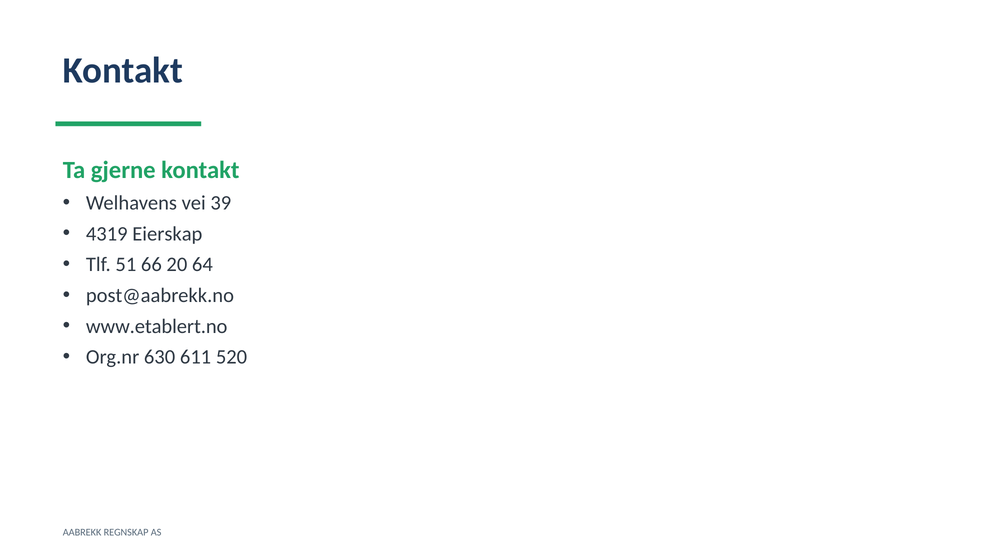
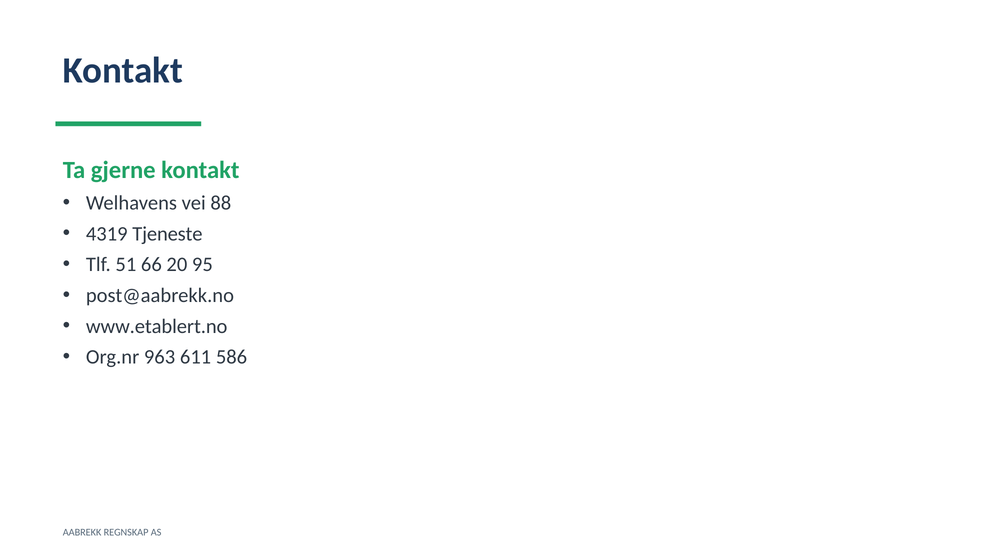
39: 39 -> 88 (221, 203)
Eierskap: Eierskap -> Tjeneste (167, 234)
64: 64 -> 95 (202, 265)
630: 630 -> 963 (160, 357)
520: 520 -> 586 (232, 357)
